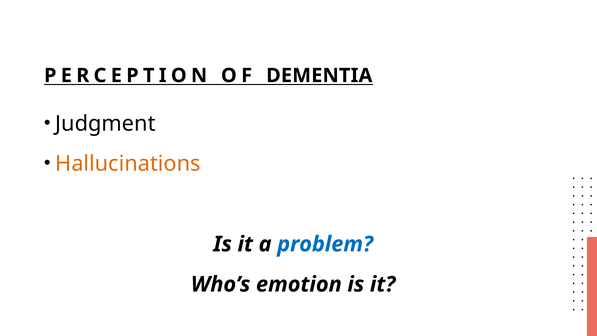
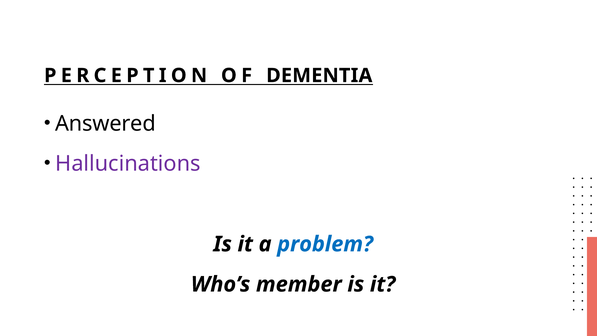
Judgment: Judgment -> Answered (106, 124)
Hallucinations colour: orange -> purple (128, 164)
emotion: emotion -> member (299, 284)
